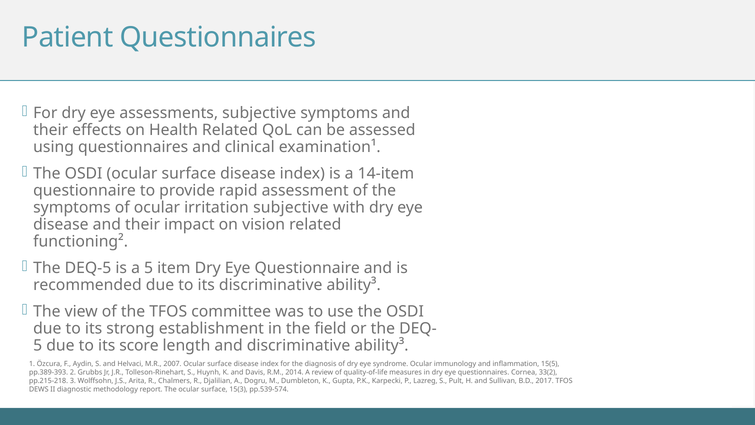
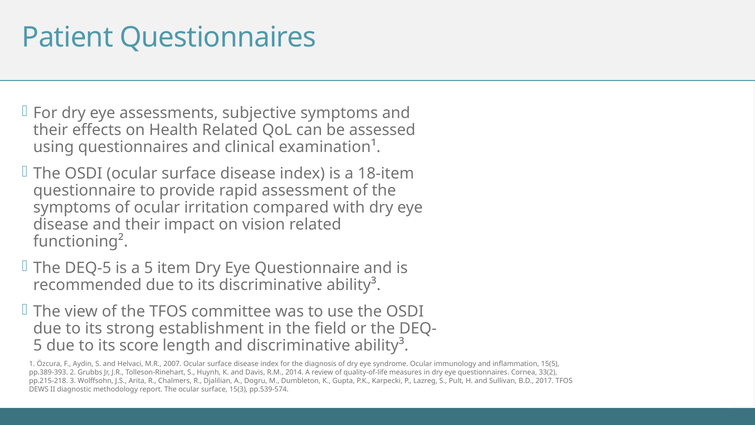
14-item: 14-item -> 18-item (386, 174)
irritation subjective: subjective -> compared (291, 208)
